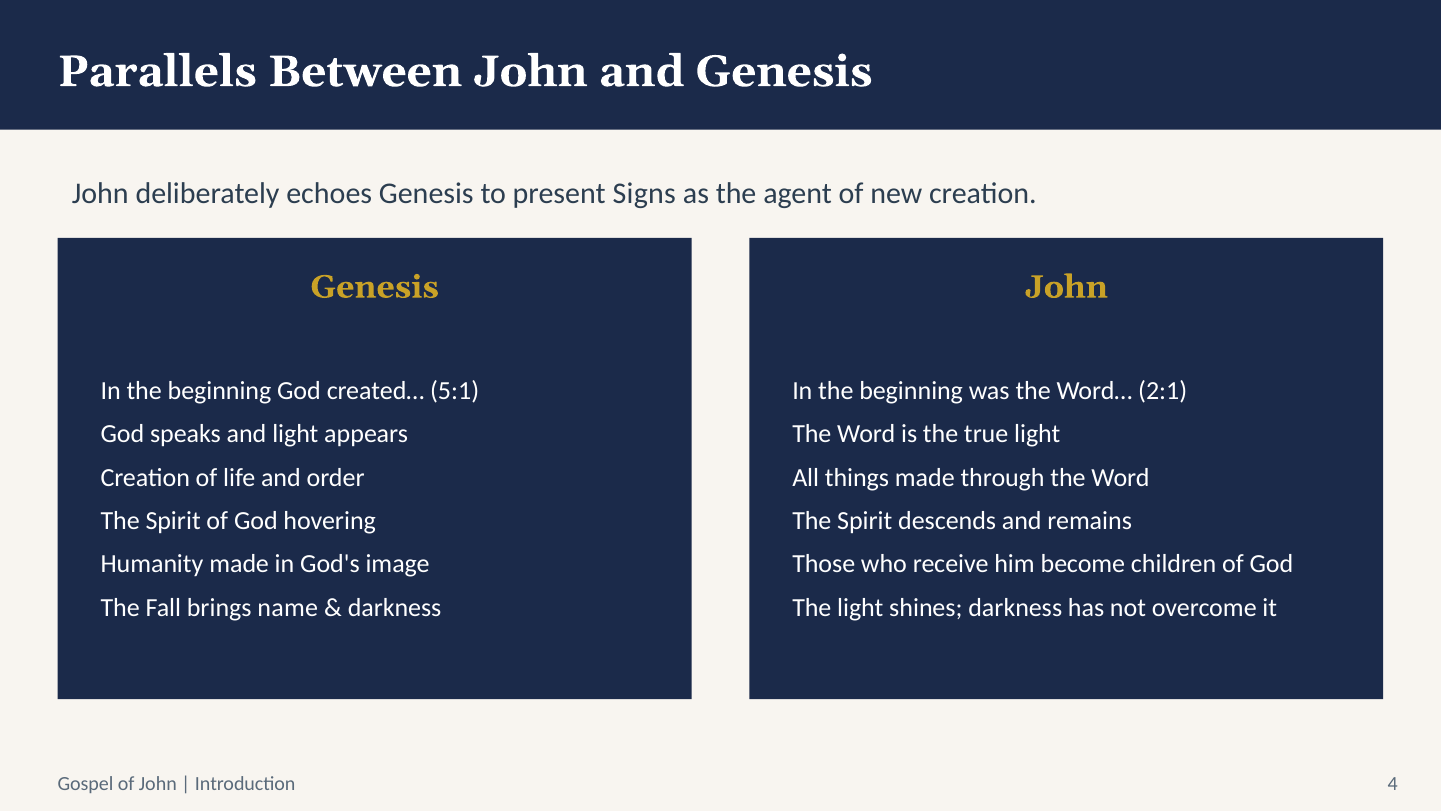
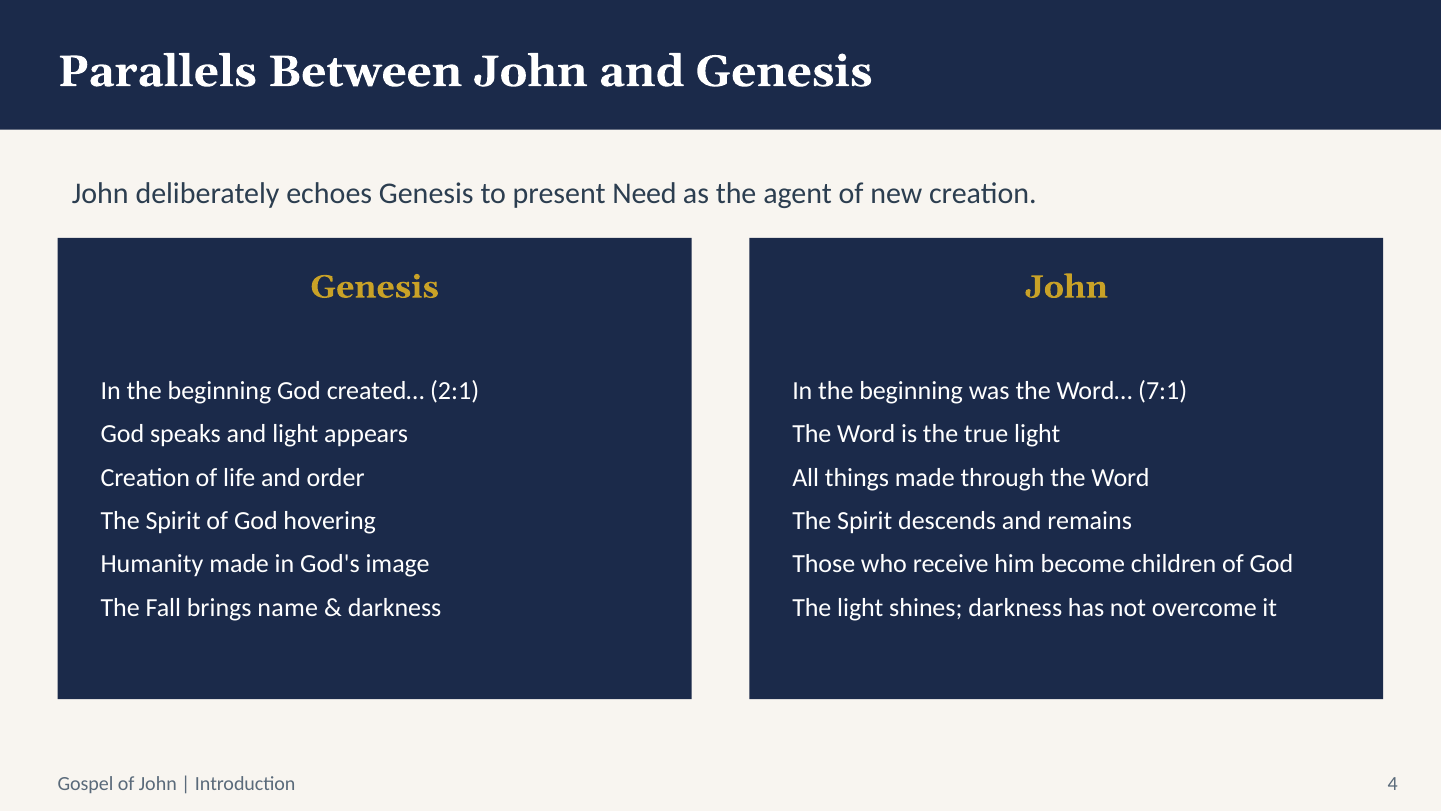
Signs: Signs -> Need (645, 193)
5:1: 5:1 -> 2:1 (455, 391)
2:1: 2:1 -> 7:1 (1163, 391)
